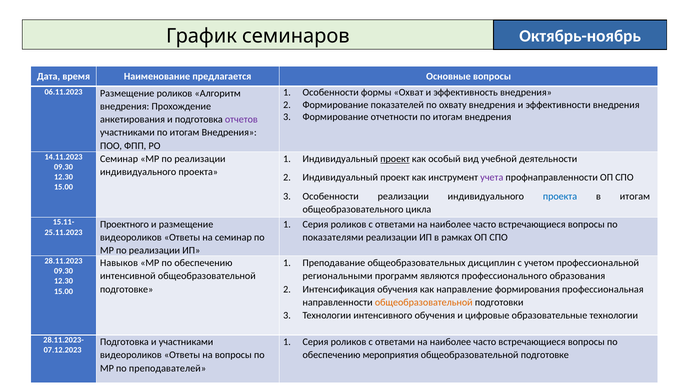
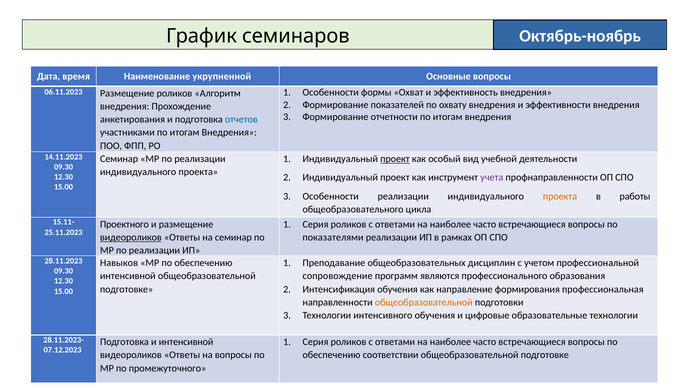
предлагается: предлагается -> укрупненной (222, 76)
отчетов colour: purple -> blue (241, 119)
проекта colour: blue -> orange (560, 196)
в итогам: итогам -> работы (635, 196)
видеороликов underline: none -> present (131, 237)
региональными: региональными -> сопровождение (338, 276)
и участниками: участниками -> интенсивной (186, 342)
мероприятия: мероприятия -> соответствии (391, 355)
преподавателей: преподавателей -> промежуточного (168, 368)
